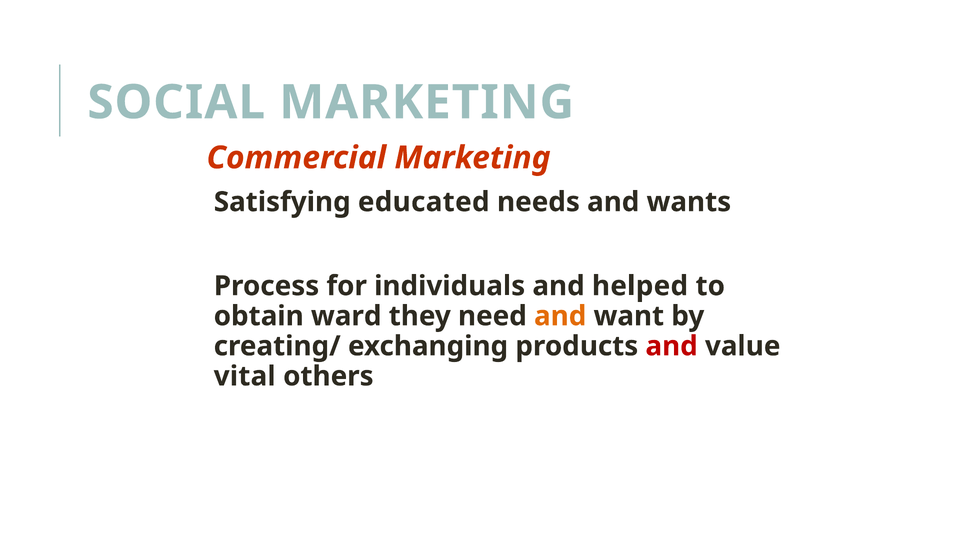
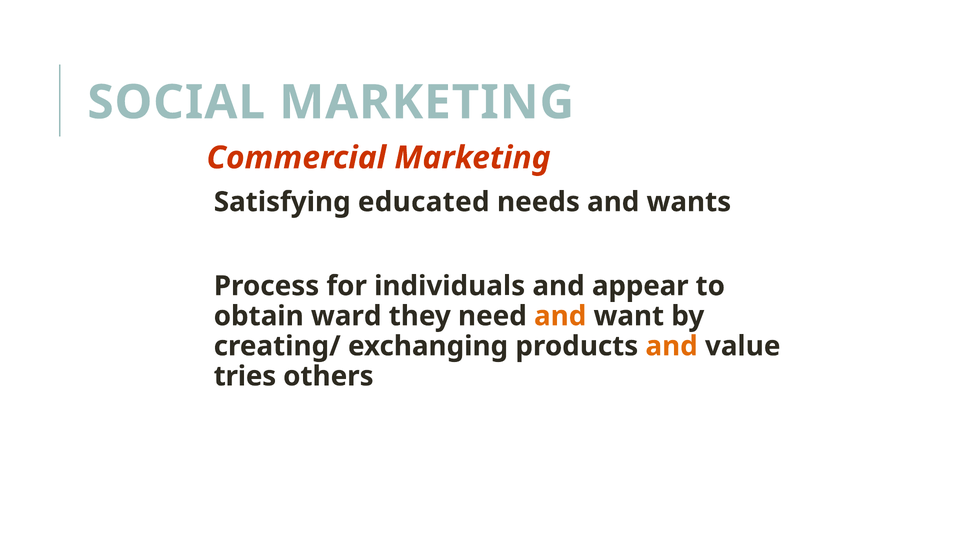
helped: helped -> appear (640, 286)
and colour: red -> orange (672, 346)
vital: vital -> tries (245, 376)
